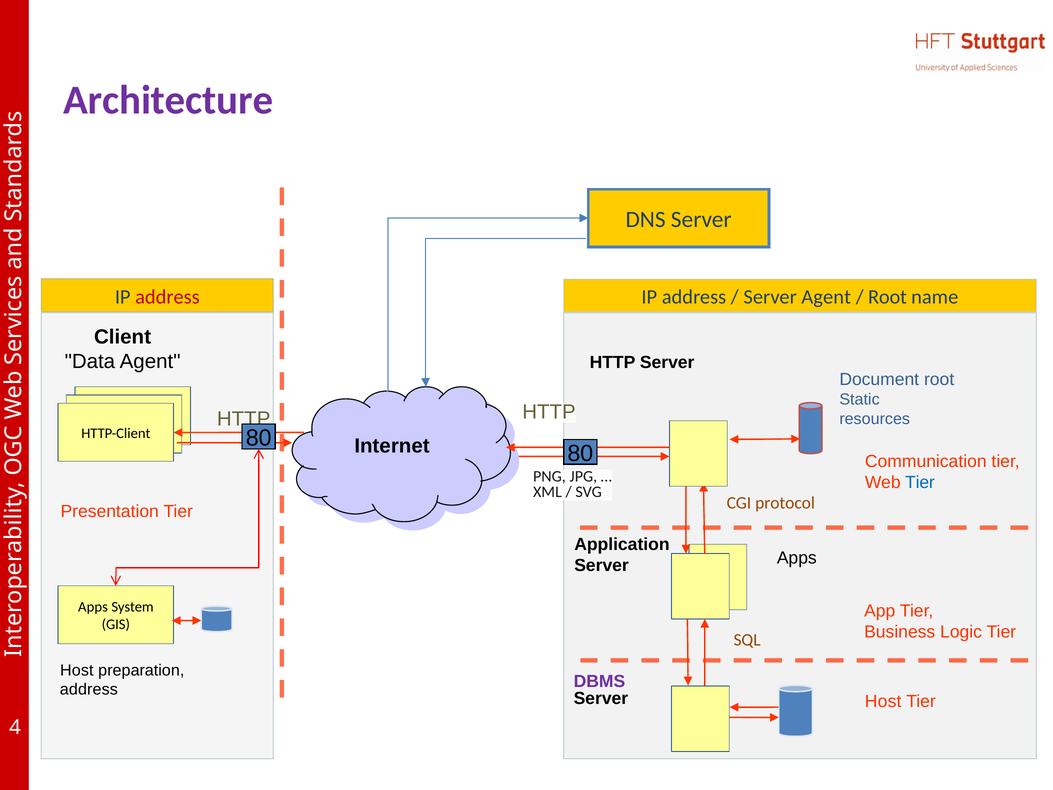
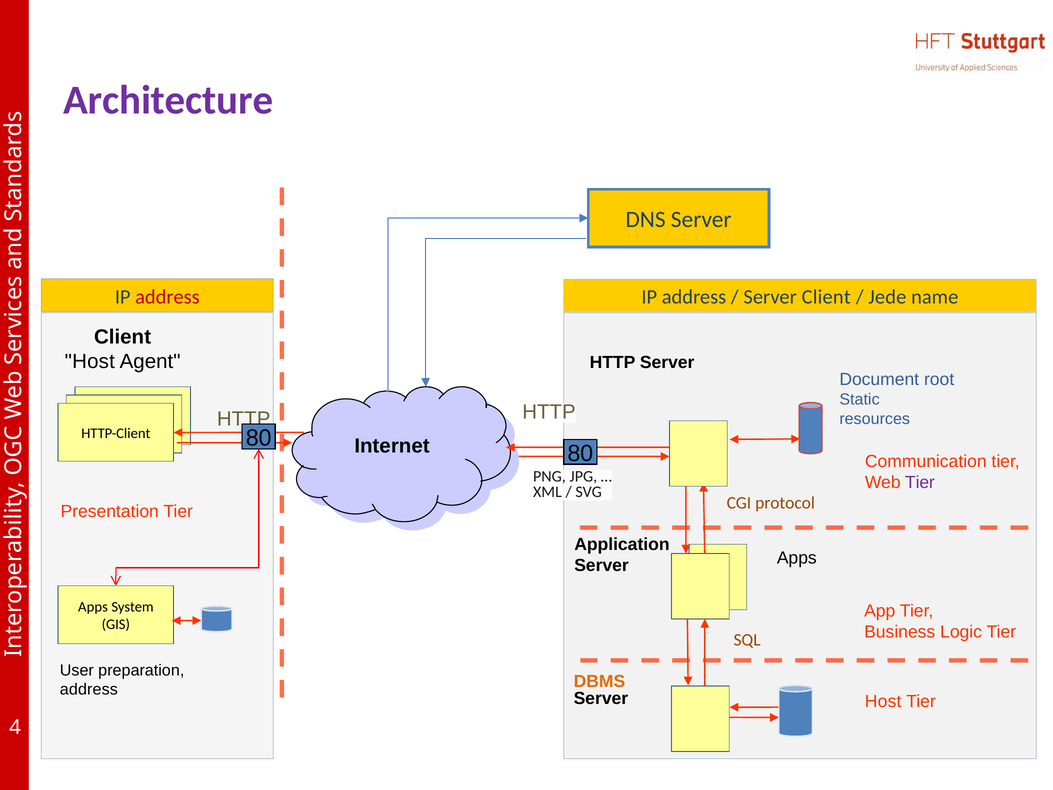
Server Agent: Agent -> Client (826, 297)
Root: Root -> Jede (887, 297)
Data: Data -> Host (90, 362)
Tier colour: blue -> purple (920, 483)
Host: Host -> User (77, 670)
DBMS colour: purple -> orange (599, 681)
